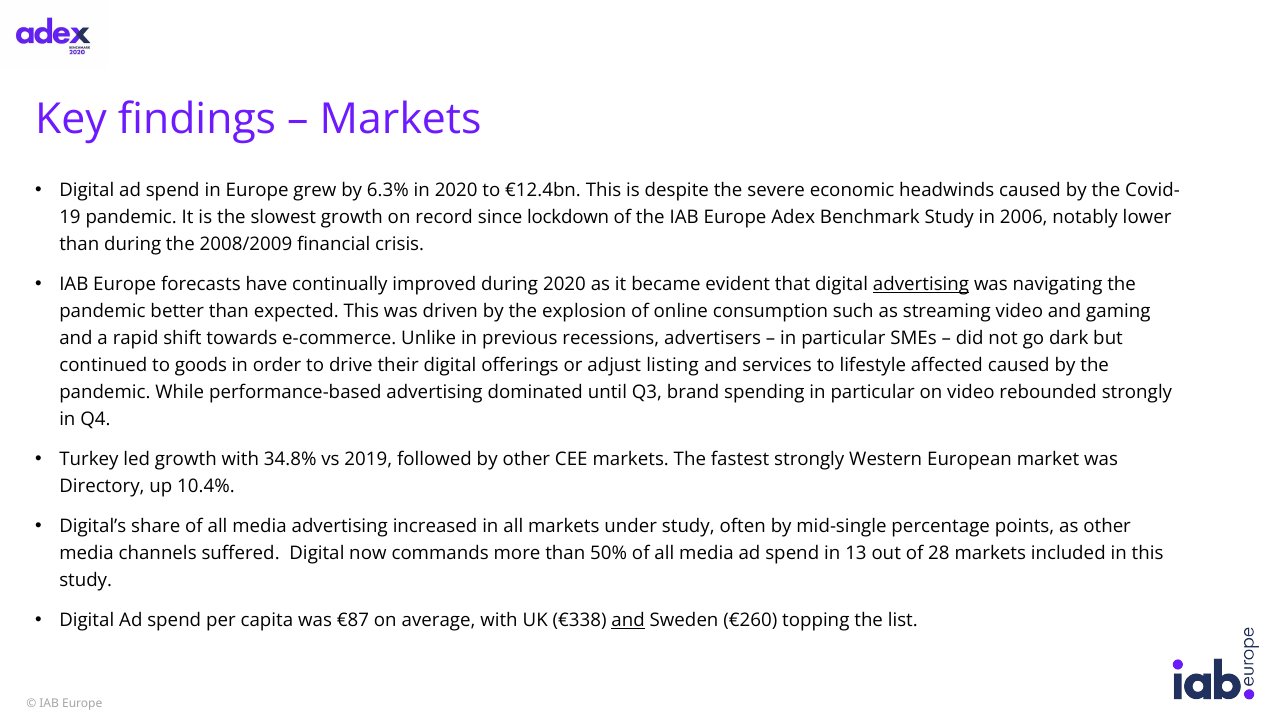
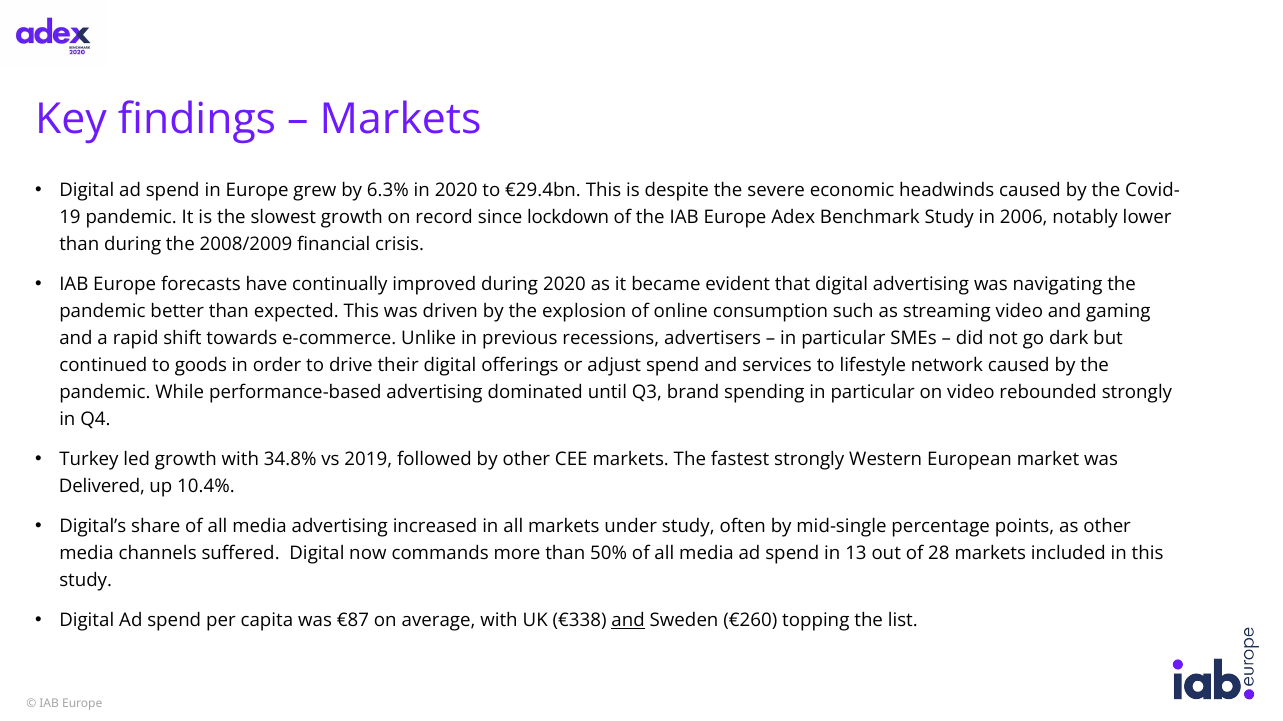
€12.4bn: €12.4bn -> €29.4bn (543, 191)
advertising underline: present -> none (921, 285)
adjust listing: listing -> spend (673, 366)
affected: affected -> network (947, 366)
Directory: Directory -> Delivered (102, 487)
